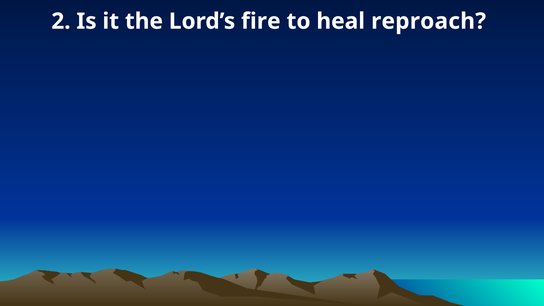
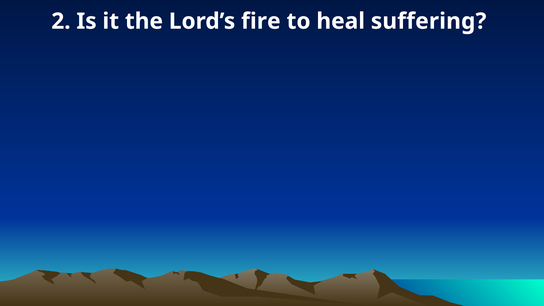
reproach: reproach -> suffering (429, 21)
